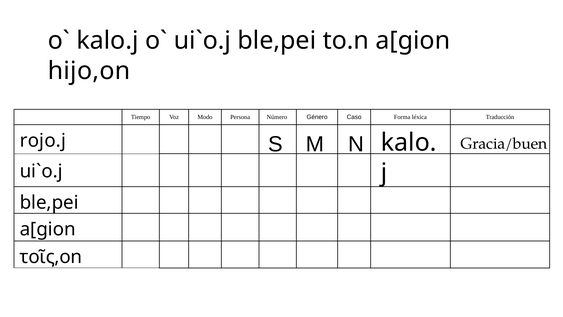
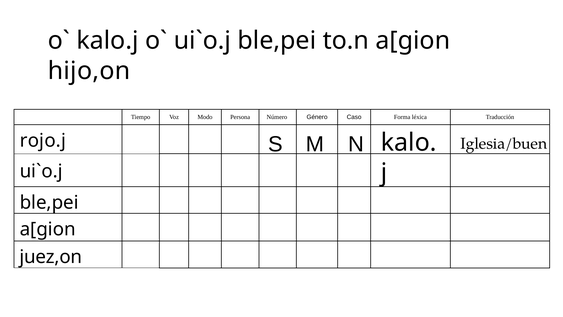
Gracia/buen: Gracia/buen -> Iglesia/buen (504, 143)
τοῖς,on: τοῖς,on -> juez,on (51, 257)
